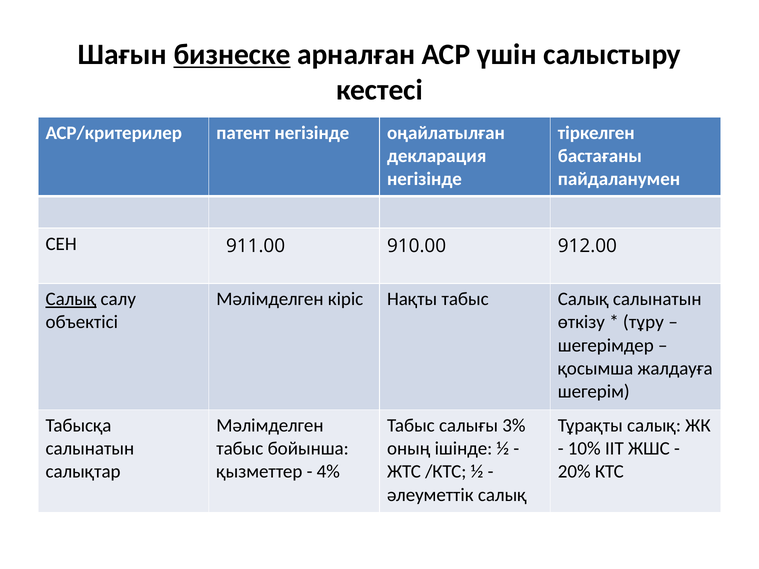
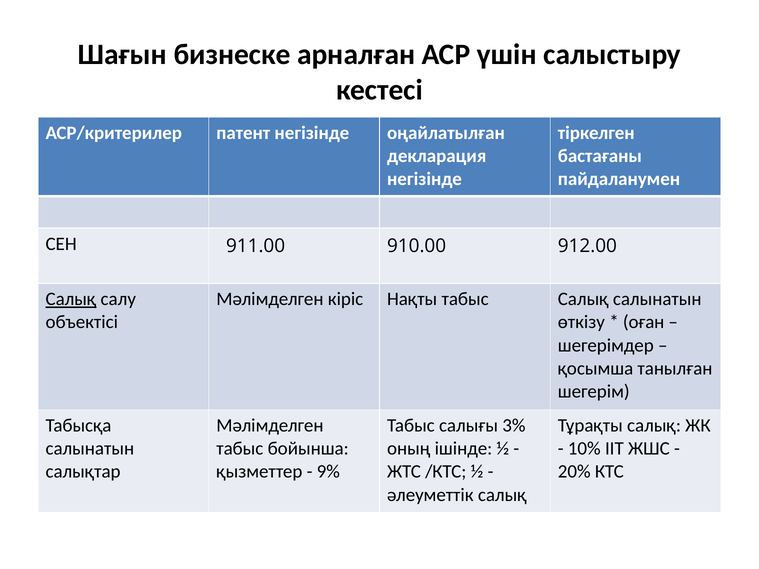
бизнеске underline: present -> none (232, 55)
тұру: тұру -> оған (644, 322)
жалдауға: жалдауға -> танылған (675, 369)
4%: 4% -> 9% (328, 472)
